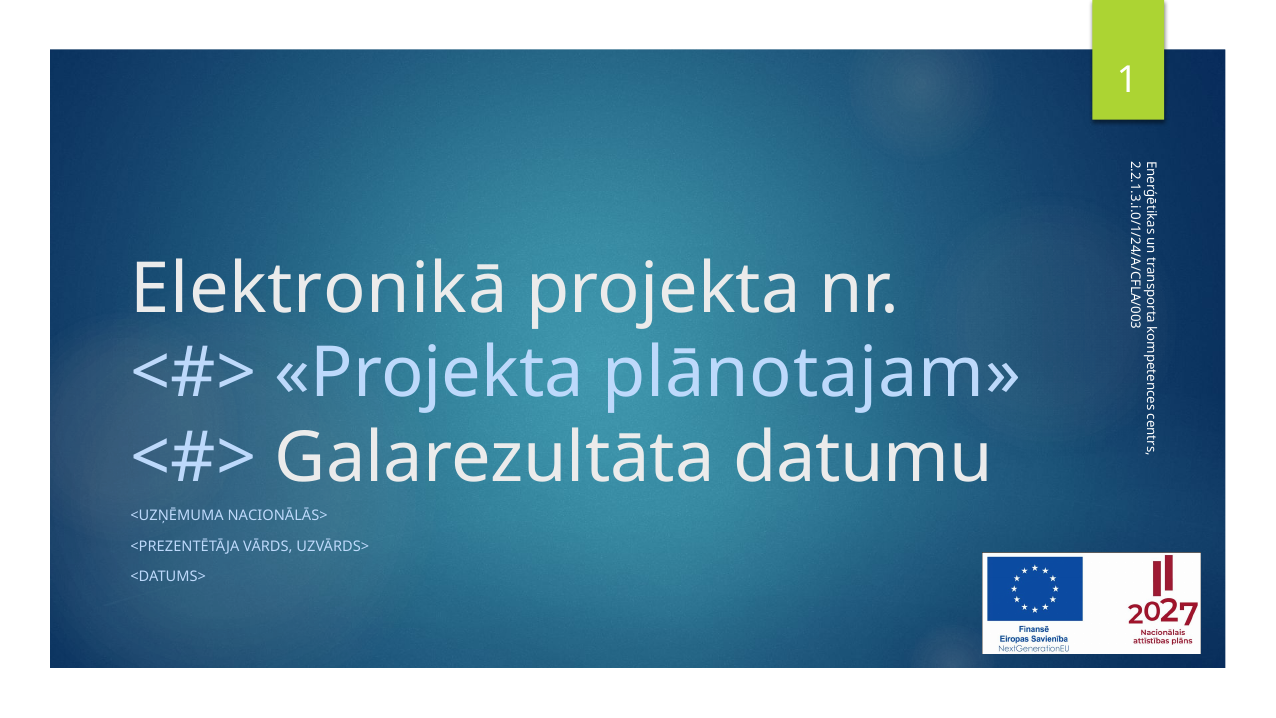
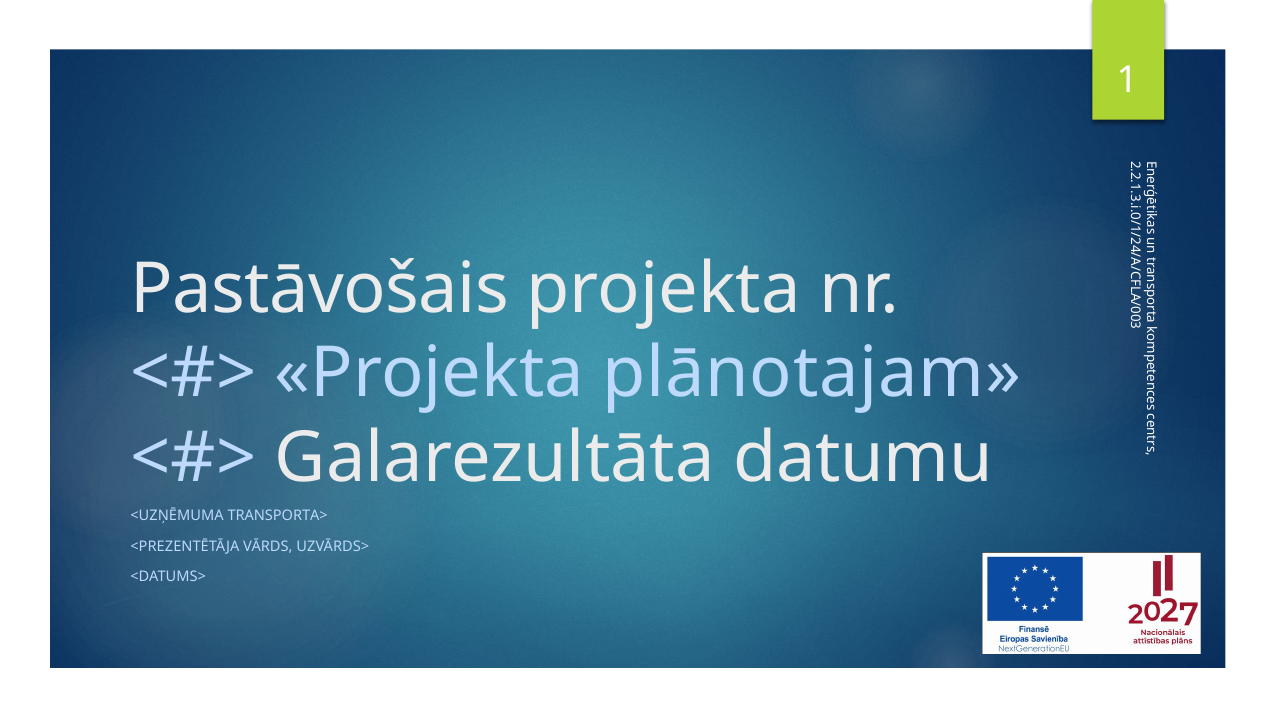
Elektronikā: Elektronikā -> Pastāvošais (320, 289)
NACIONĀLĀS>: NACIONĀLĀS> -> TRANSPORTA> (278, 515)
